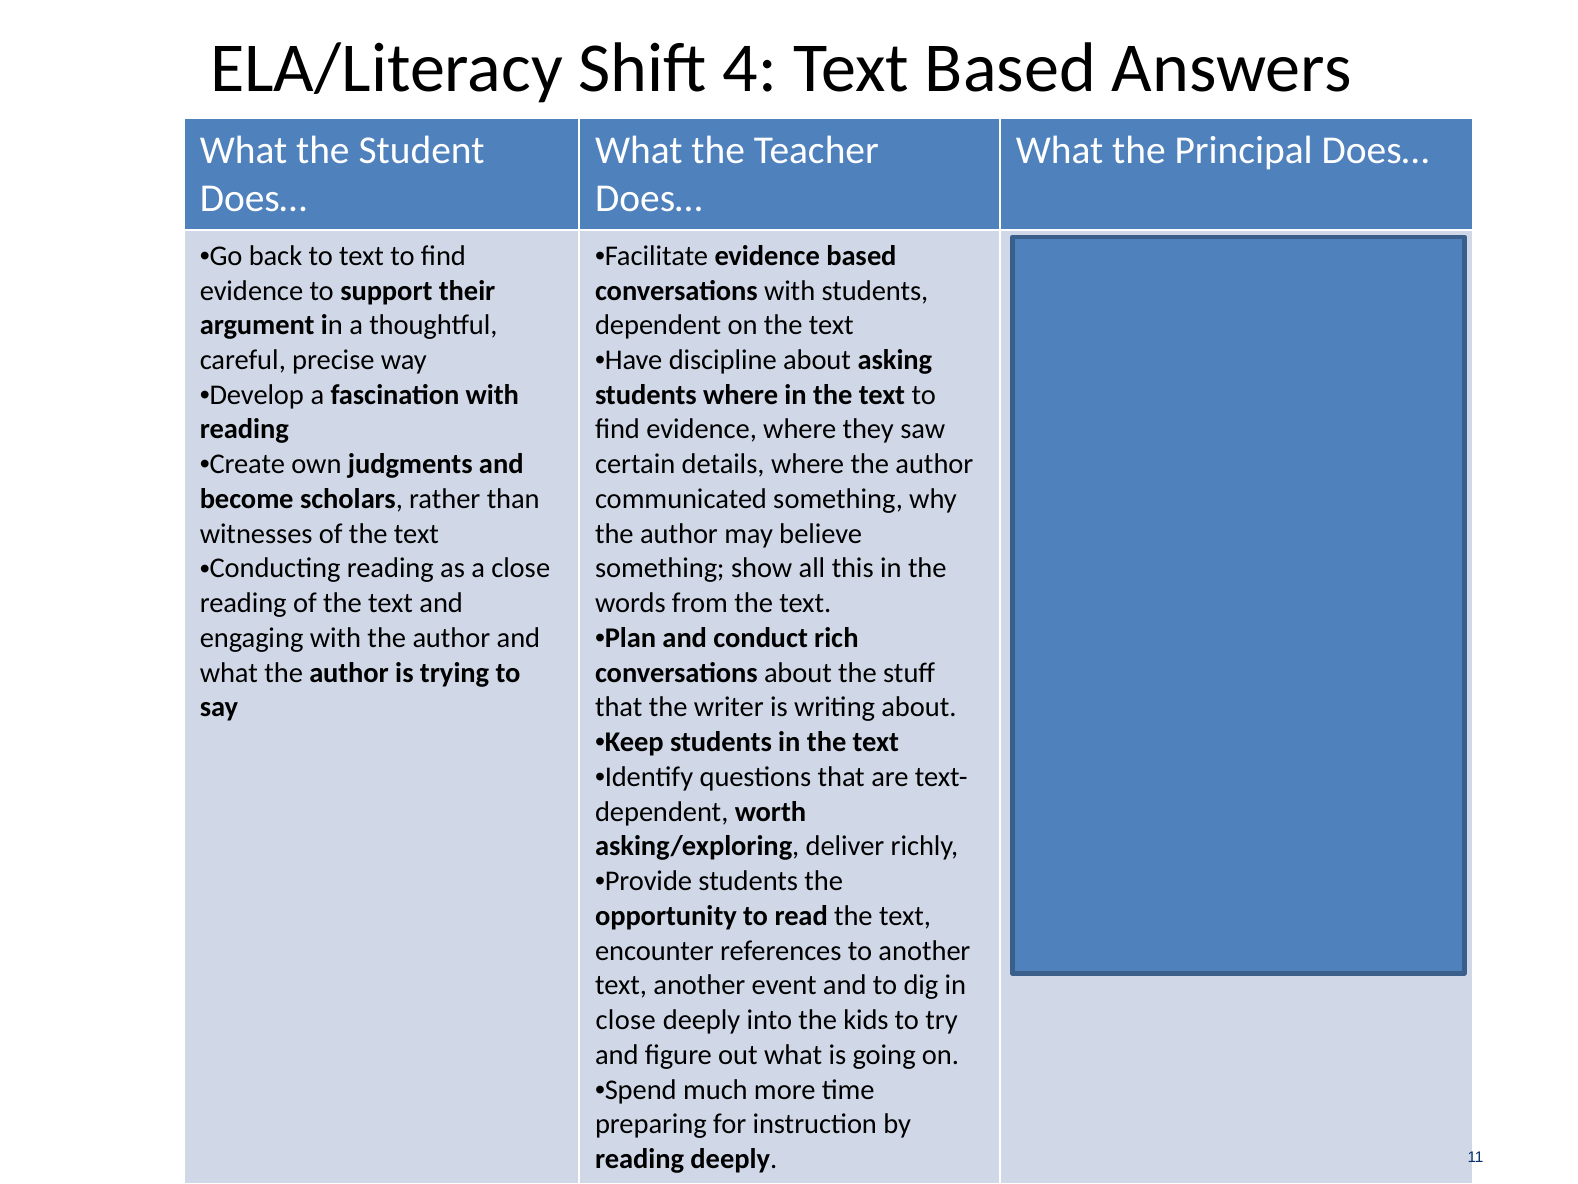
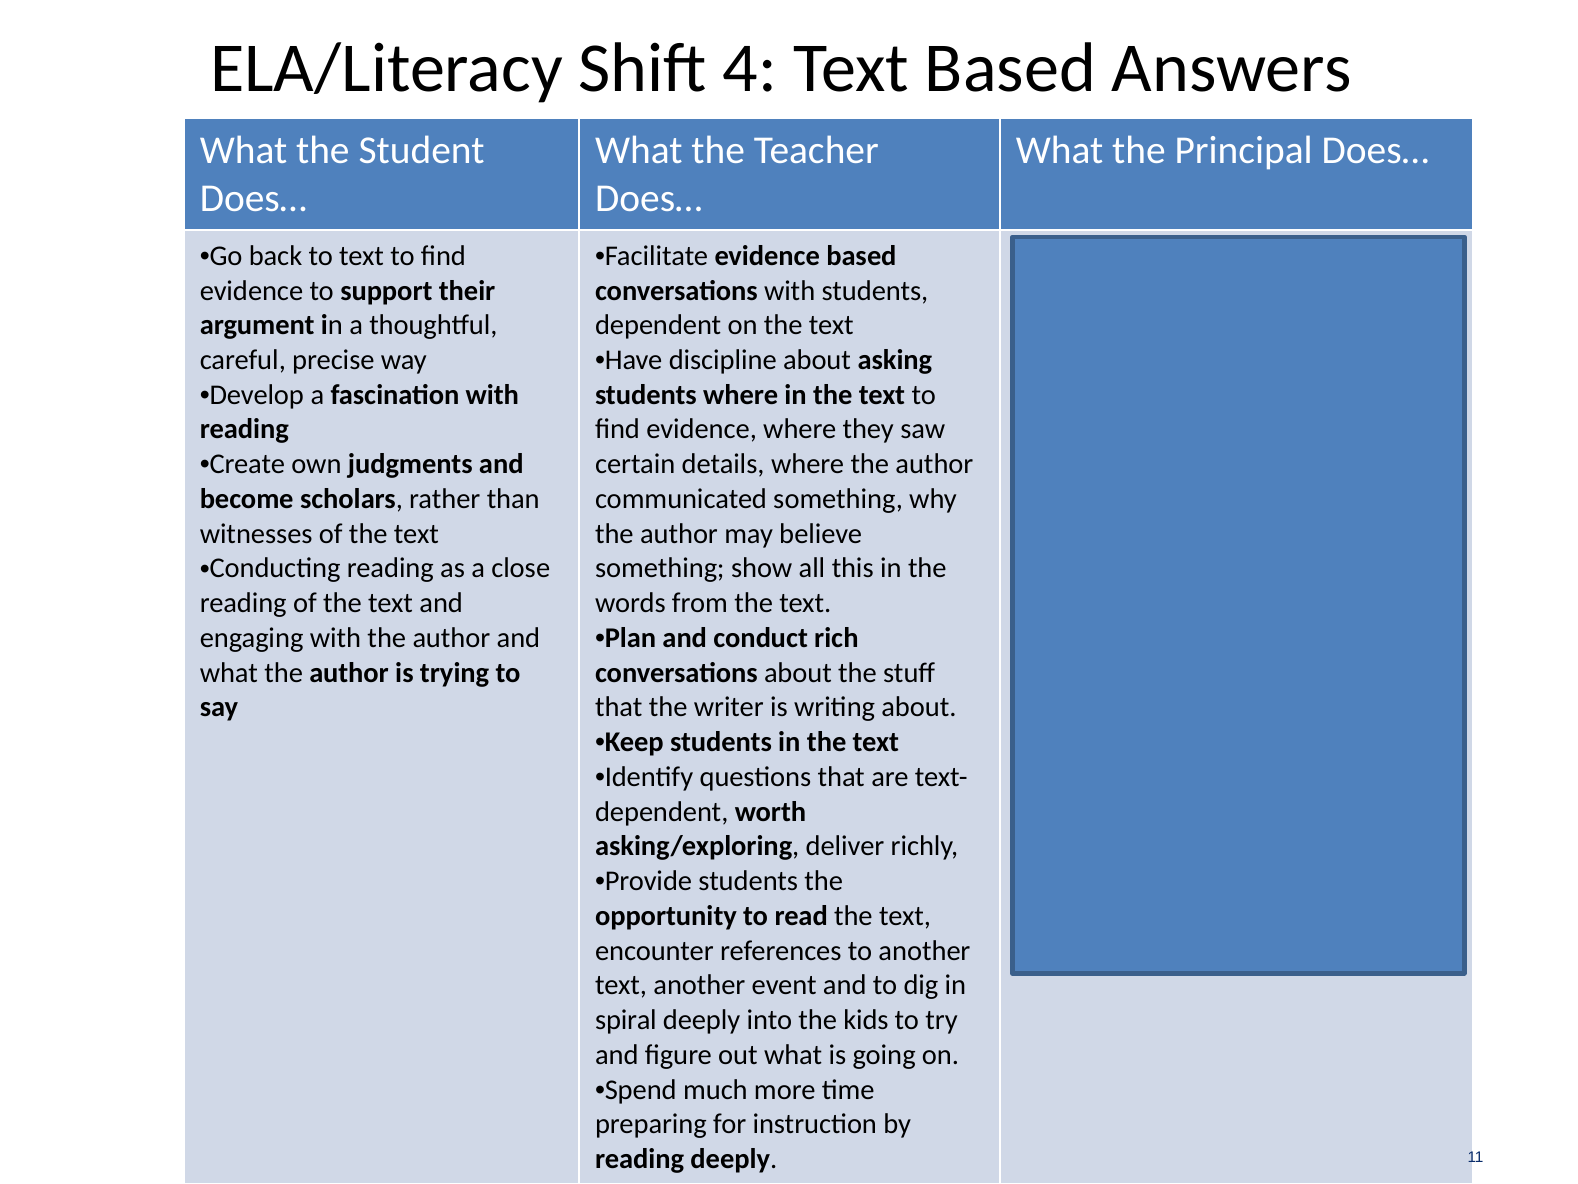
close: close -> spiral (626, 1020)
